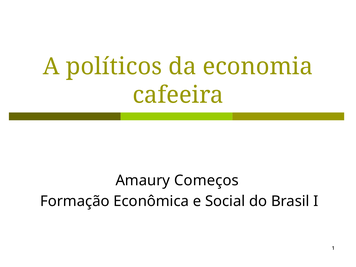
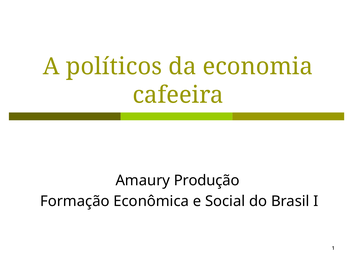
Começos: Começos -> Produção (207, 181)
